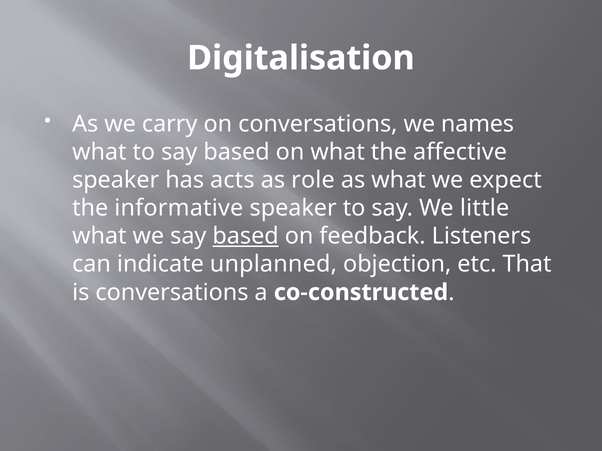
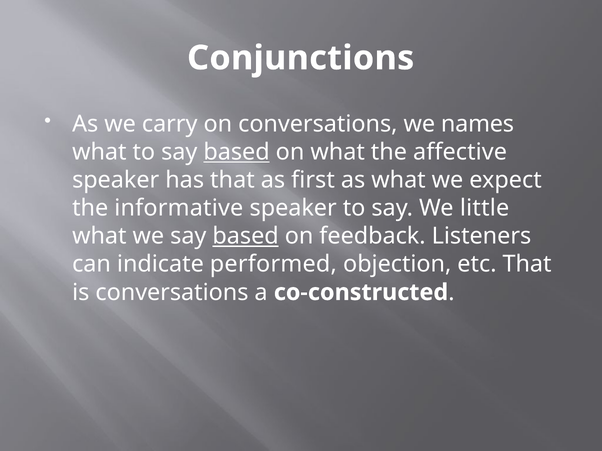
Digitalisation: Digitalisation -> Conjunctions (301, 58)
based underline: none -> present (237, 152)
has acts: acts -> that (232, 180)
role: role -> first (313, 180)
unplanned: unplanned -> performed (273, 265)
